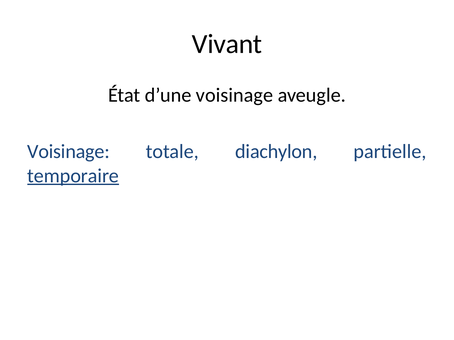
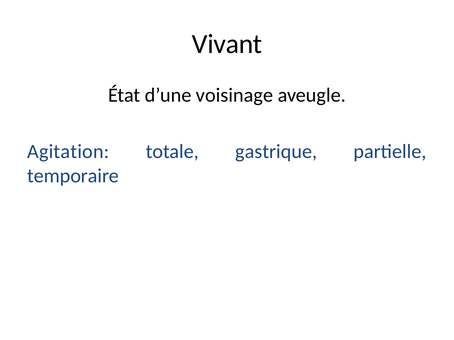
Voisinage: Voisinage -> Agitation (68, 152)
diachylon: diachylon -> gastrique (276, 152)
temporaire underline: present -> none (73, 176)
